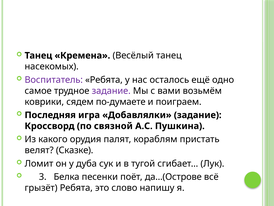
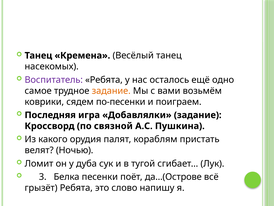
задание colour: purple -> orange (111, 91)
по-думаете: по-думаете -> по-песенки (121, 102)
Сказке: Сказке -> Ночью (75, 150)
